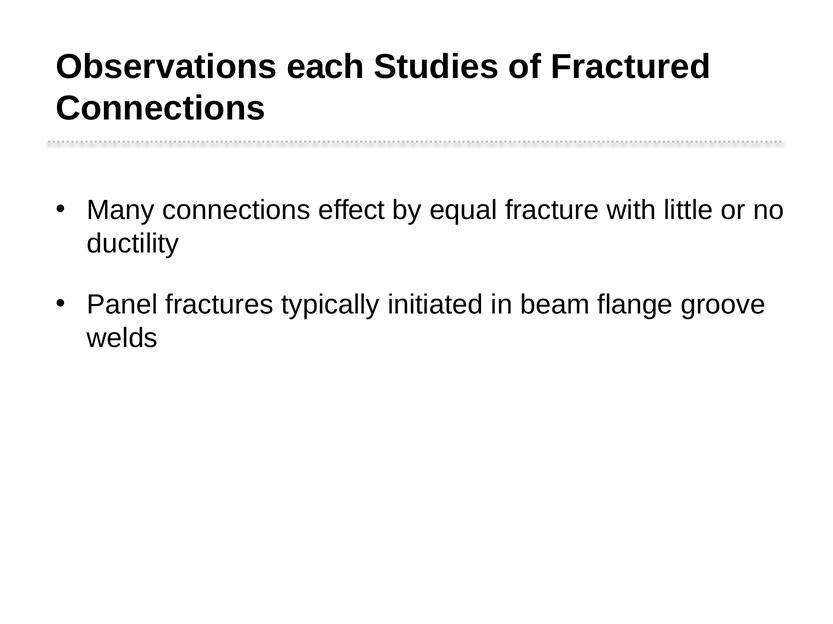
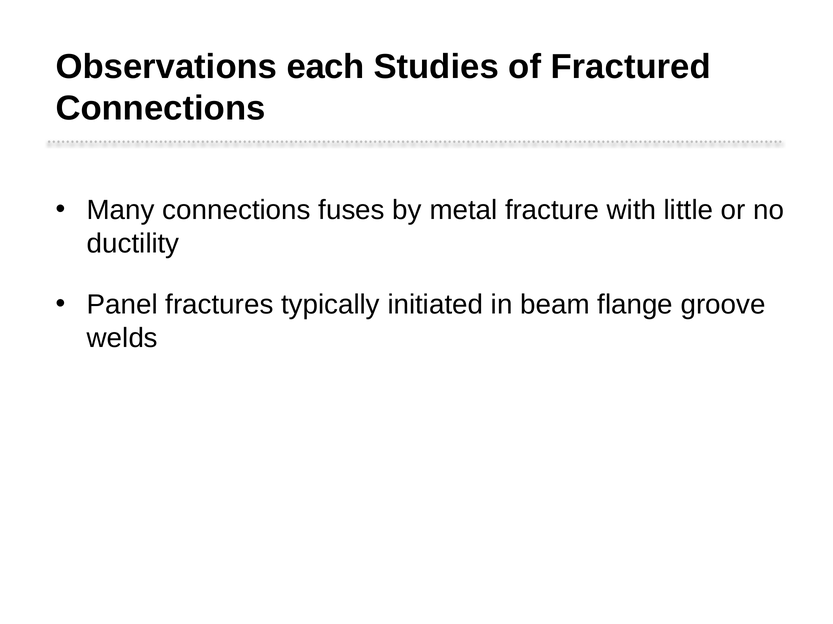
effect: effect -> fuses (352, 211)
equal: equal -> metal (463, 211)
